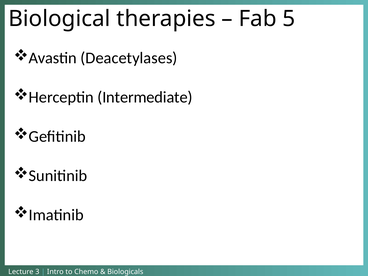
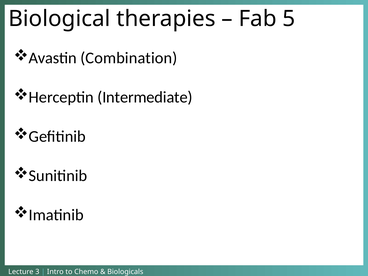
Deacetylases: Deacetylases -> Combination (129, 58)
